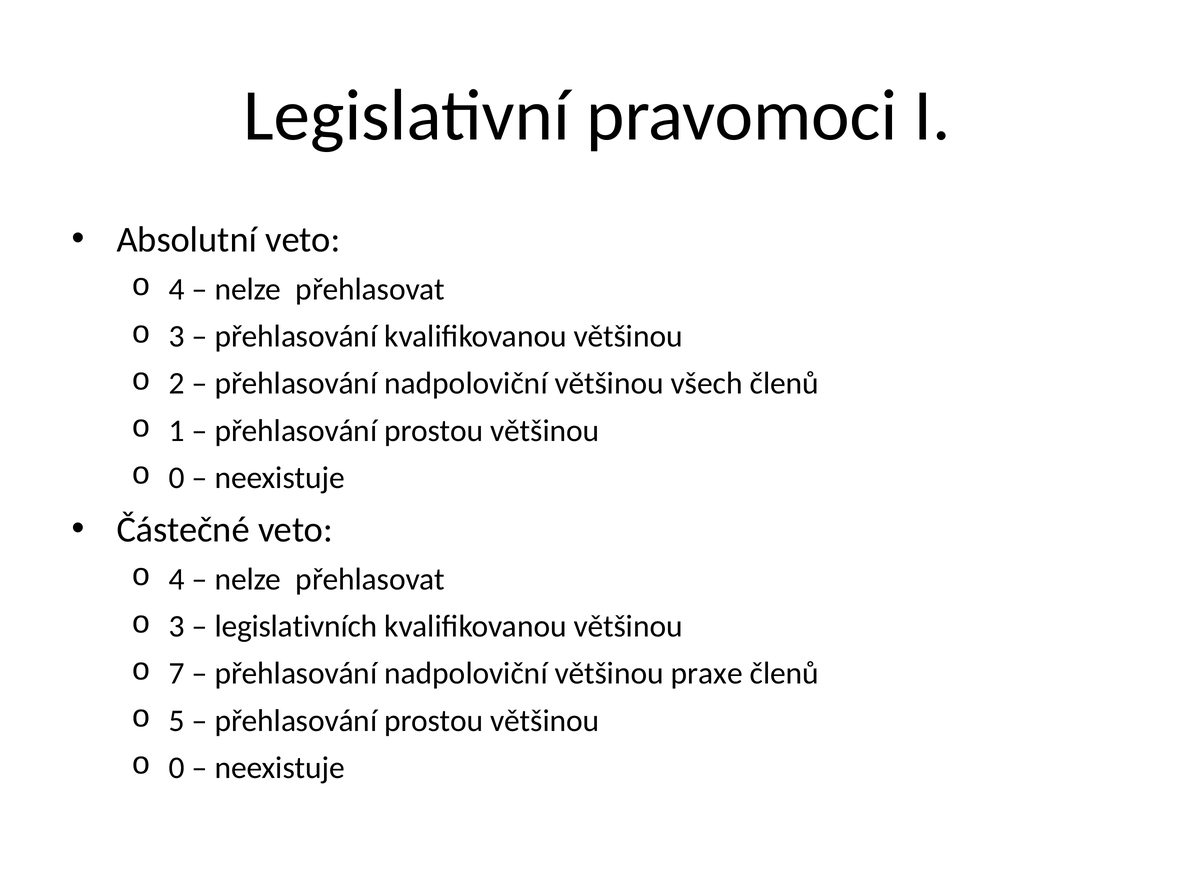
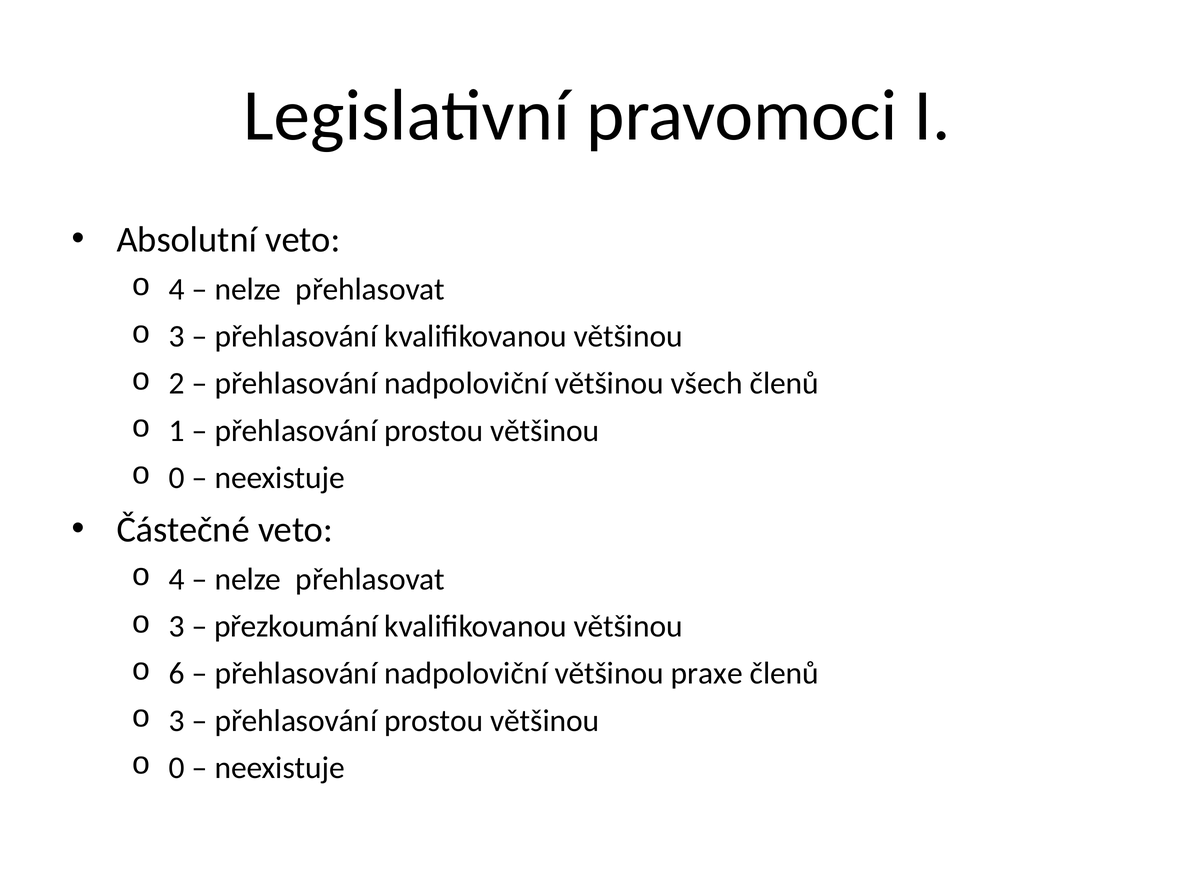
legislativních: legislativních -> přezkoumání (296, 627)
7: 7 -> 6 (177, 674)
5: 5 -> 3 (177, 721)
